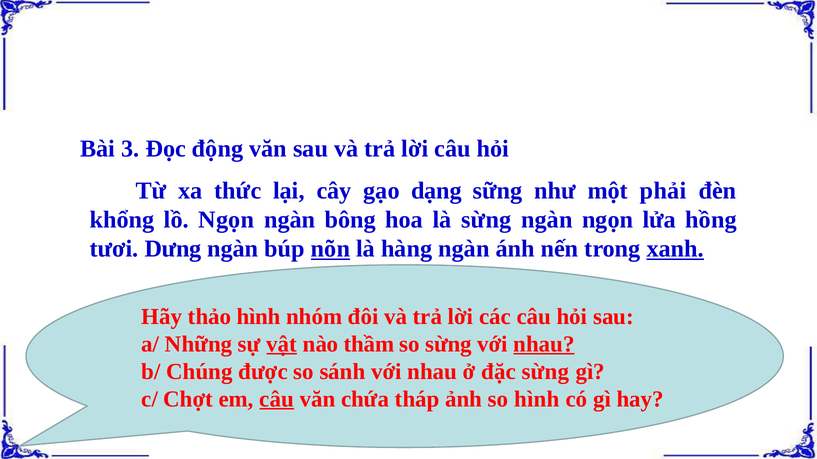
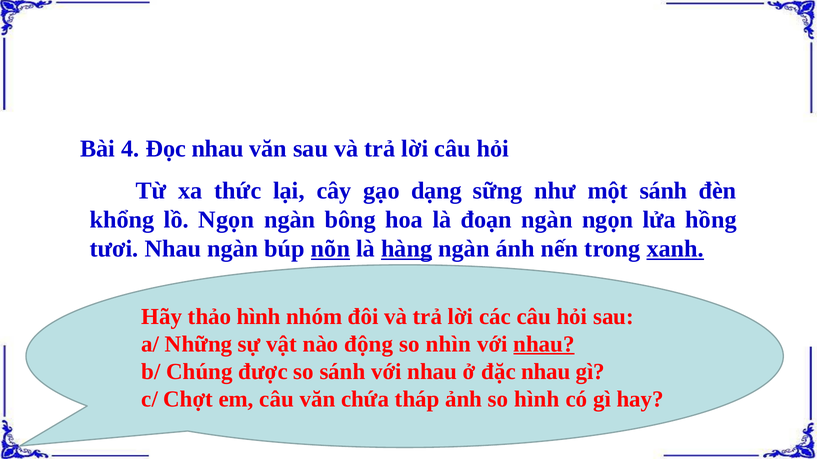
3: 3 -> 4 (130, 149)
Đọc động: động -> nhau (218, 149)
một phải: phải -> sánh (663, 191)
là sừng: sừng -> đoạn (486, 220)
tươi Dưng: Dưng -> Nhau (173, 249)
hàng underline: none -> present (407, 249)
vật underline: present -> none (282, 344)
thầm: thầm -> động (369, 344)
so sừng: sừng -> nhìn (448, 344)
đặc sừng: sừng -> nhau (546, 371)
câu underline: present -> none (277, 399)
